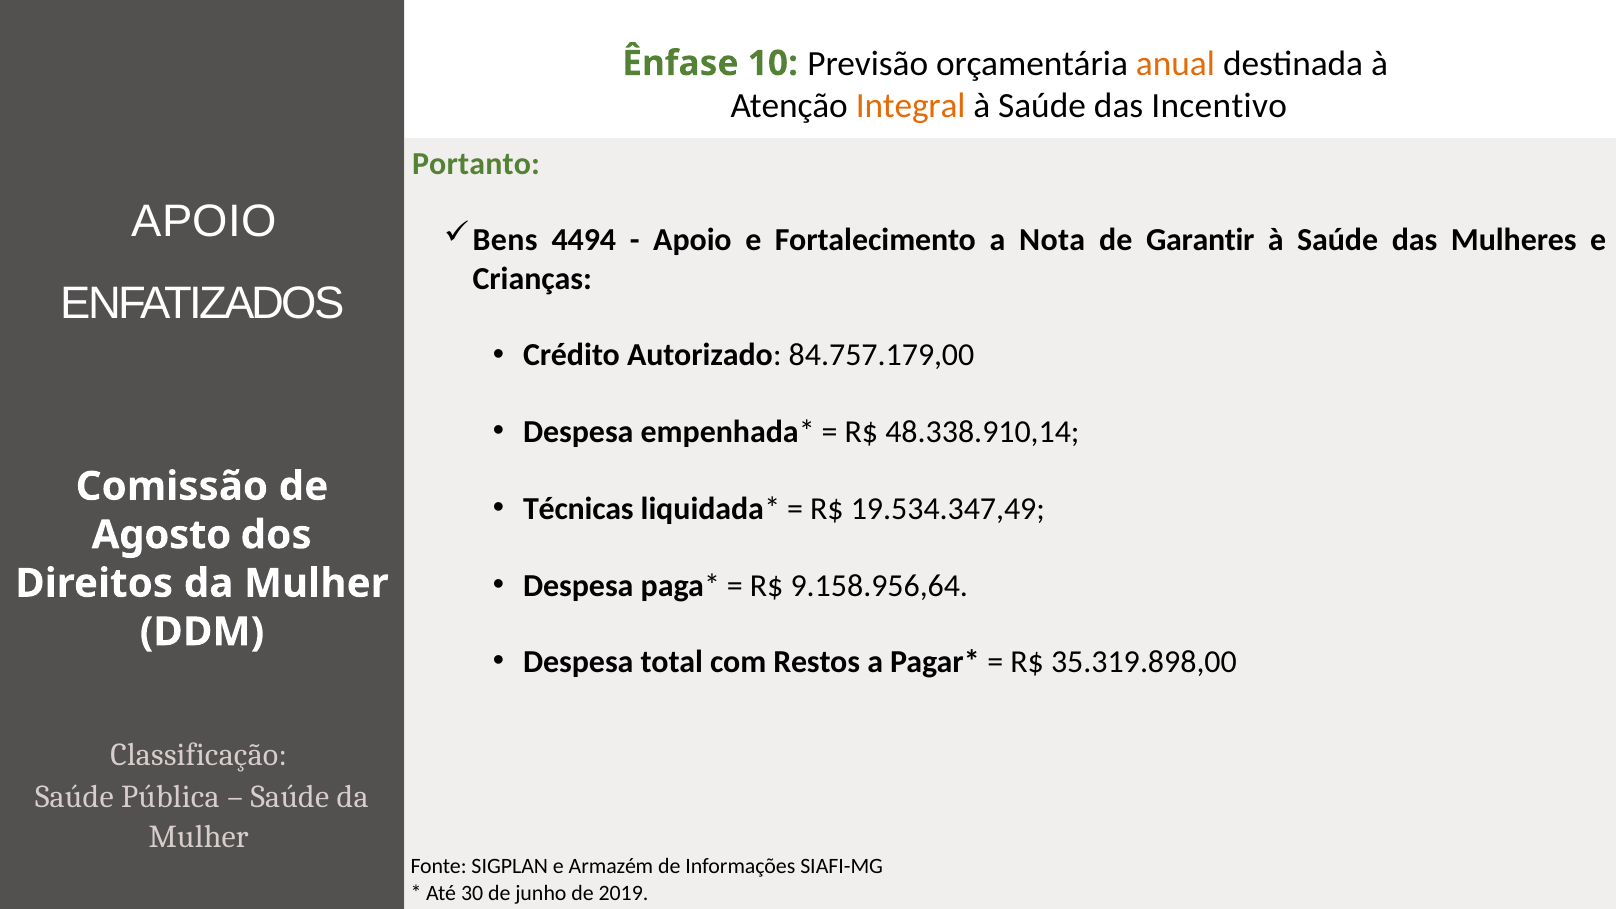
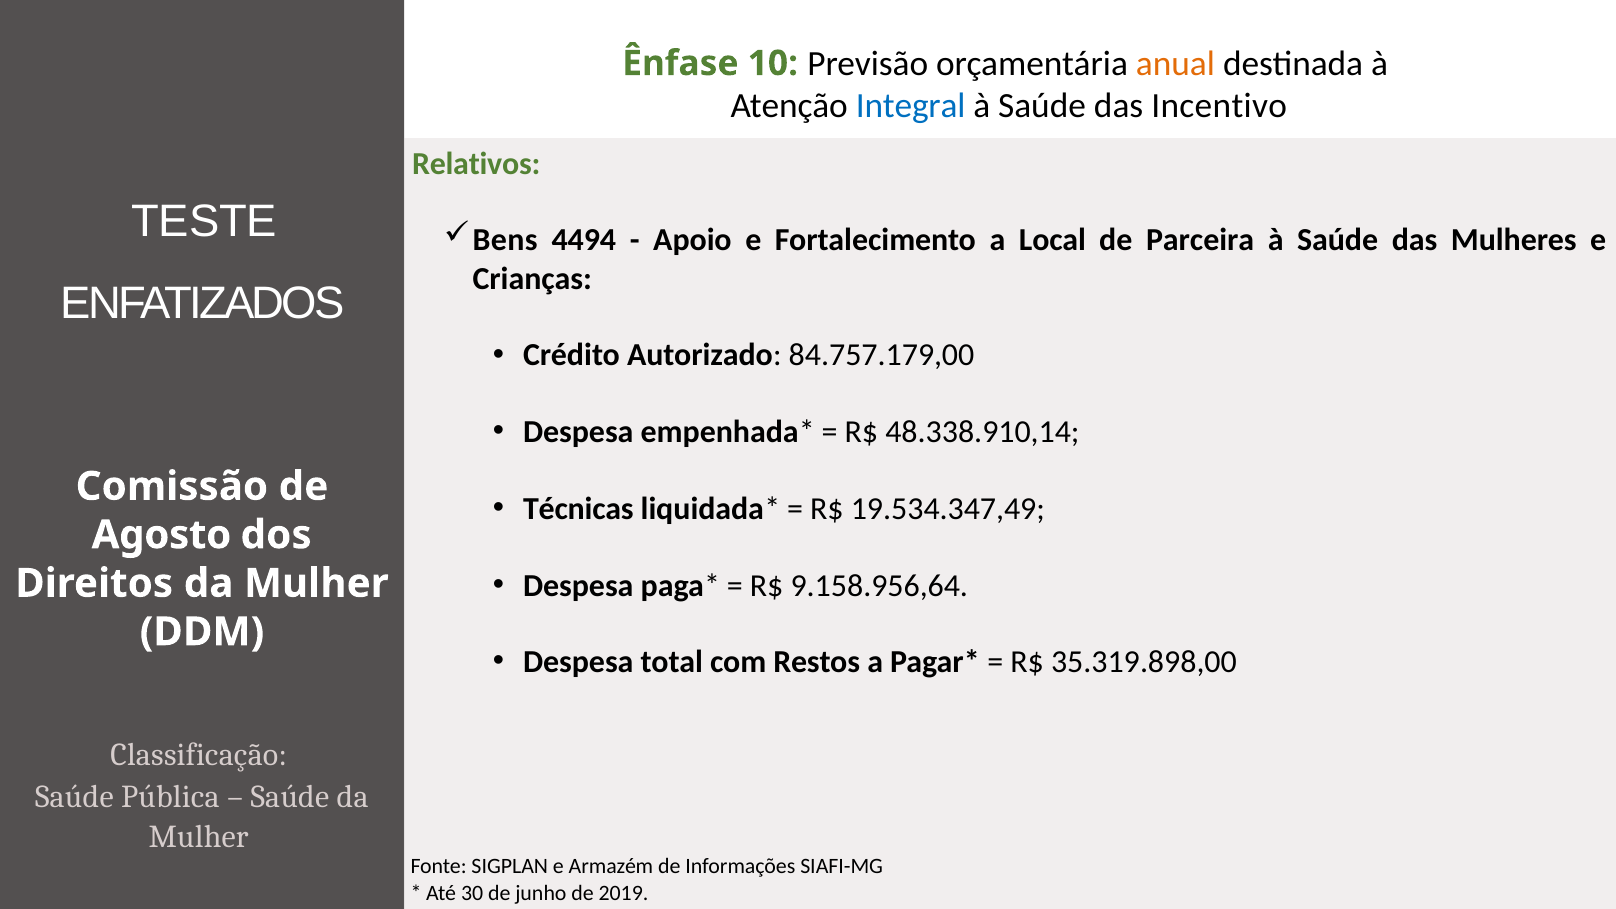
Integral colour: orange -> blue (911, 106)
Portanto: Portanto -> Relativos (476, 164)
APOIO: APOIO -> TESTE (204, 222)
Nota: Nota -> Local (1052, 240)
Garantir: Garantir -> Parceira (1200, 240)
